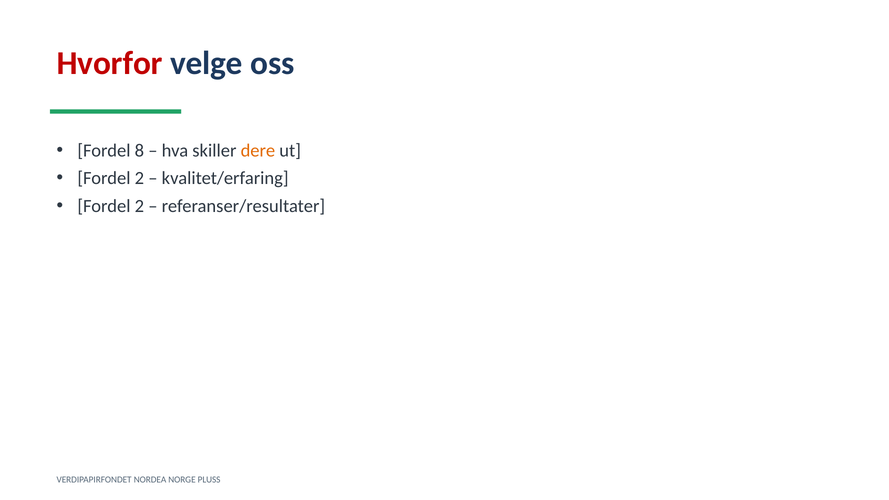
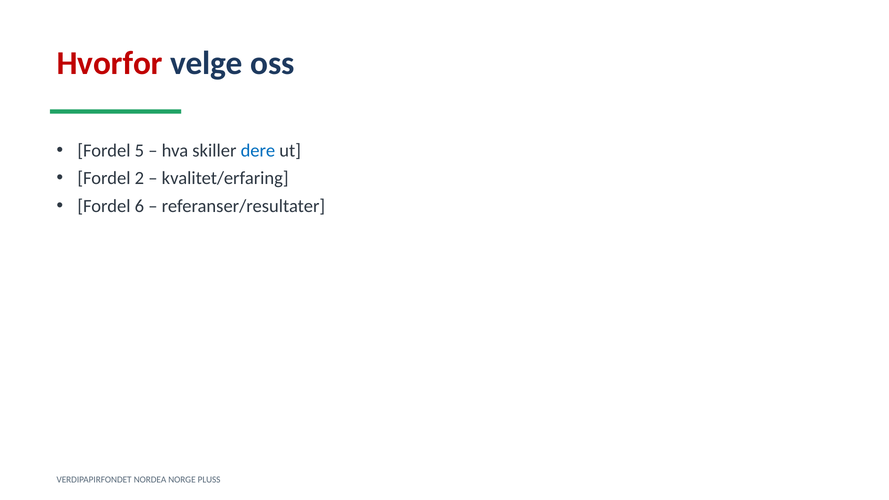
8: 8 -> 5 (139, 151)
dere colour: orange -> blue (258, 151)
2: 2 -> 6 (139, 206)
